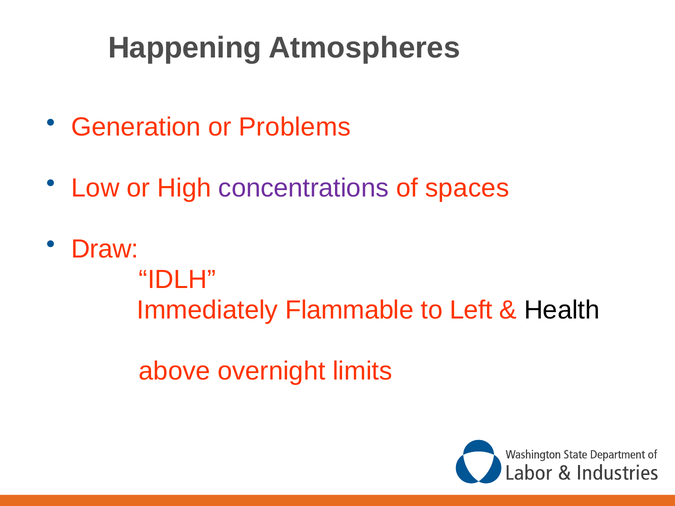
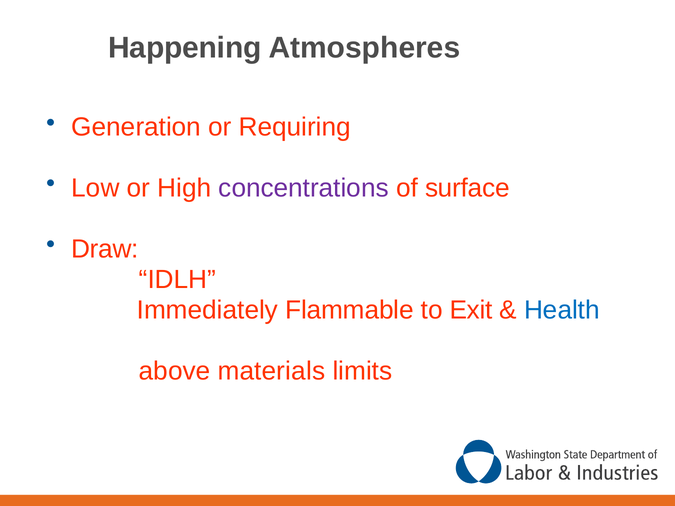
Problems: Problems -> Requiring (295, 127)
spaces: spaces -> surface (467, 188)
Left: Left -> Exit (471, 310)
Health colour: black -> blue (562, 310)
overnight: overnight -> materials (271, 371)
